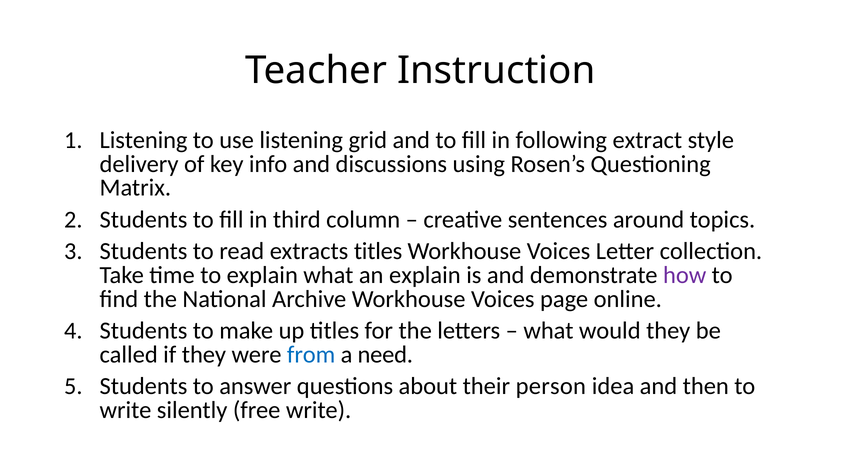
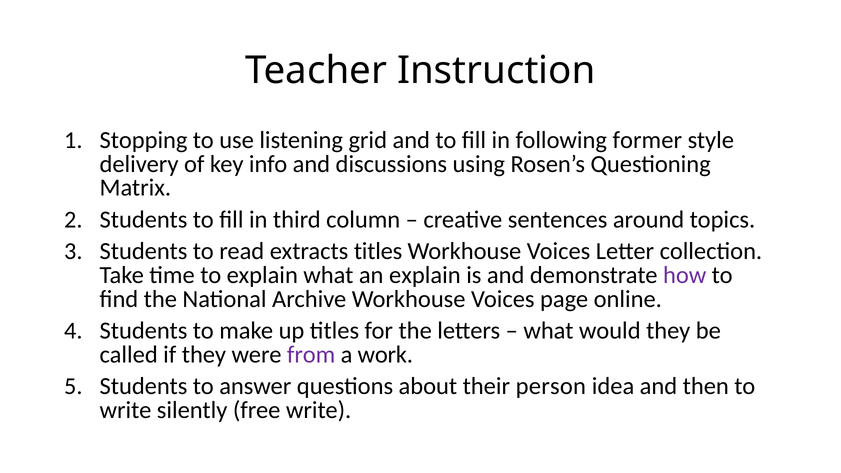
Listening: Listening -> Stopping (144, 140)
extract: extract -> former (647, 140)
from colour: blue -> purple (311, 355)
need: need -> work (385, 355)
